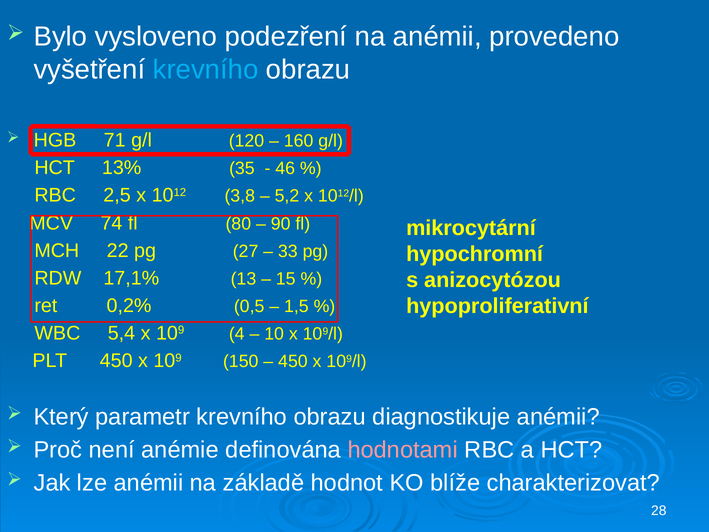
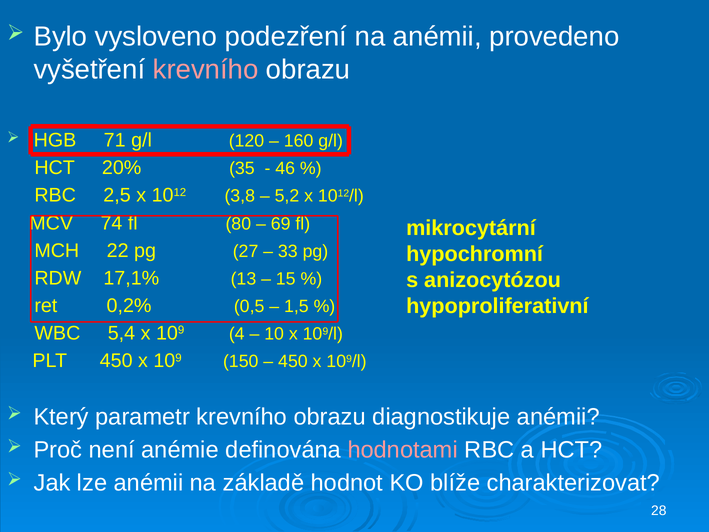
krevního colour: light blue -> pink (206, 70)
13%: 13% -> 20% (122, 168)
90: 90 -> 69 (281, 224)
